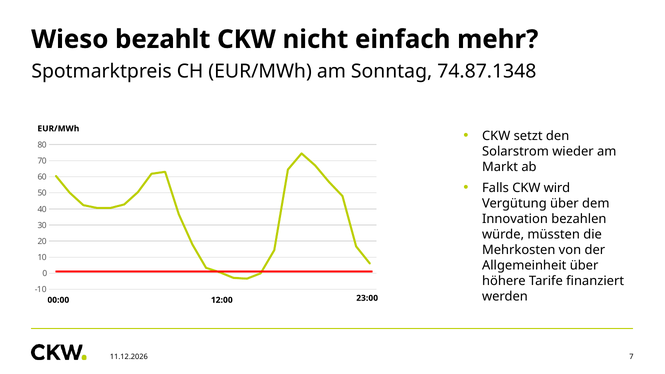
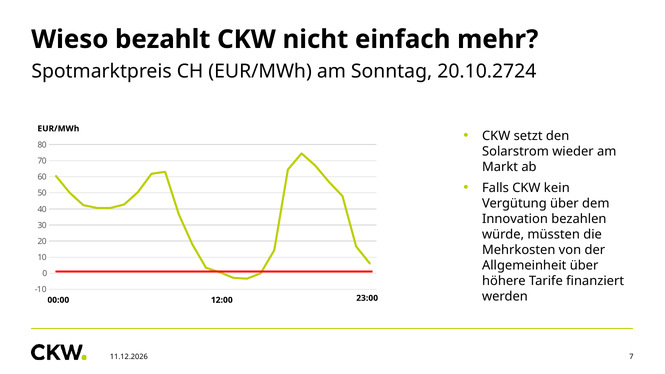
74.87.1348: 74.87.1348 -> 20.10.2724 (487, 72)
wird: wird -> kein (557, 188)
